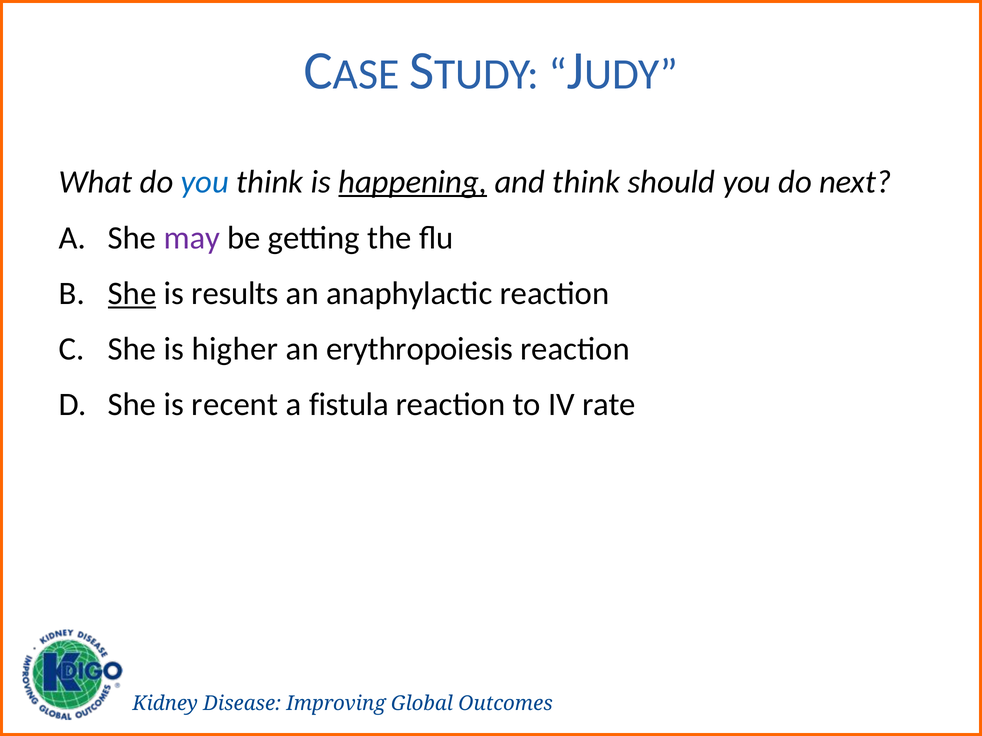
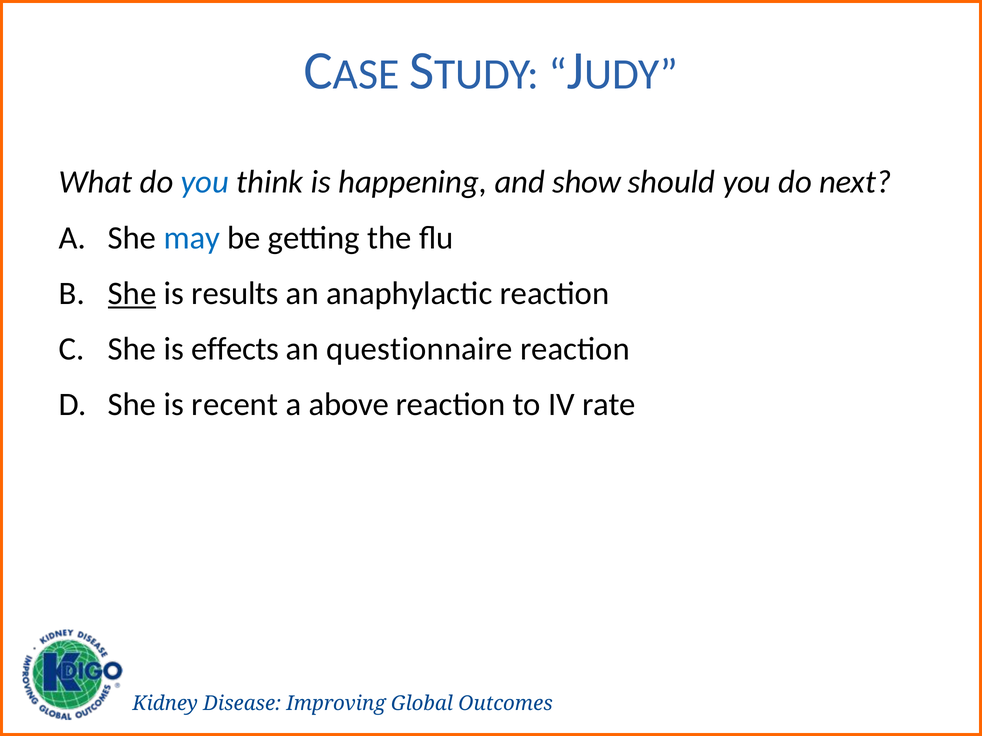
happening underline: present -> none (413, 182)
and think: think -> show (587, 182)
may colour: purple -> blue (192, 238)
higher: higher -> effects (235, 349)
erythropoiesis: erythropoiesis -> questionnaire (419, 349)
fistula: fistula -> above (349, 405)
